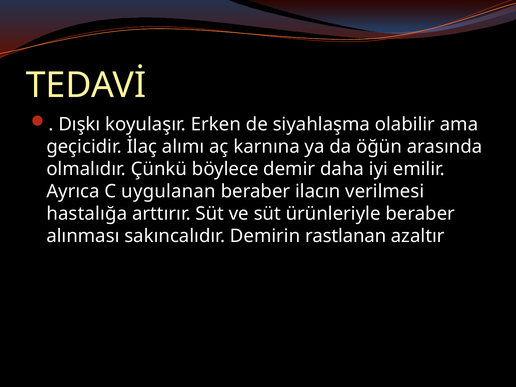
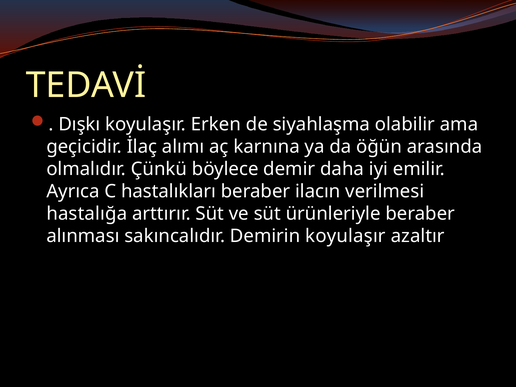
uygulanan: uygulanan -> hastalıkları (169, 191)
Demirin rastlanan: rastlanan -> koyulaşır (345, 236)
